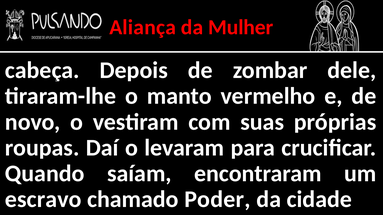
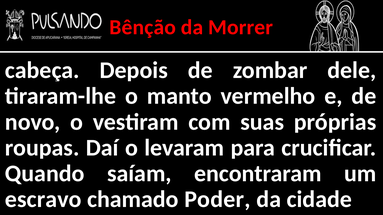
Aliança: Aliança -> Bênção (143, 27)
Mulher: Mulher -> Morrer (241, 27)
